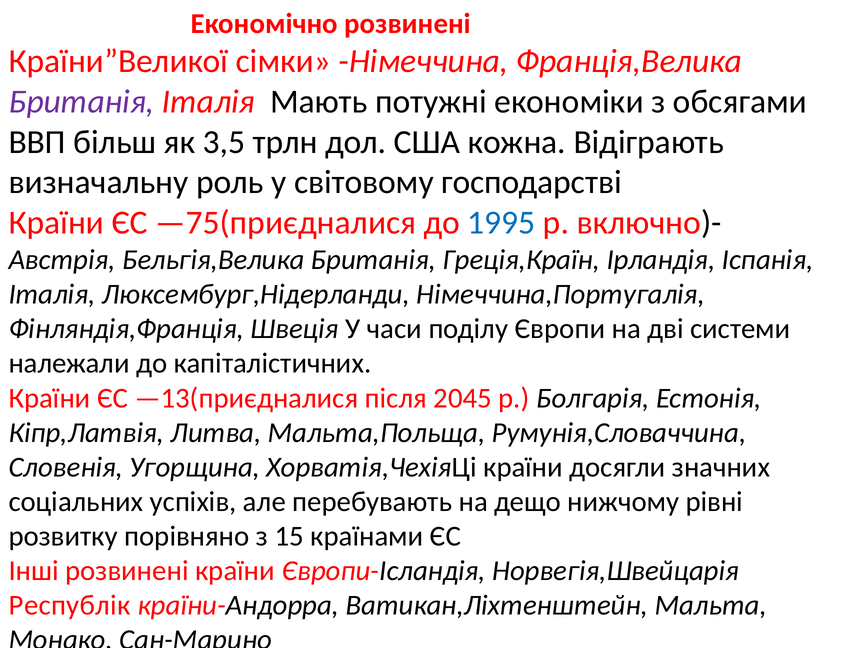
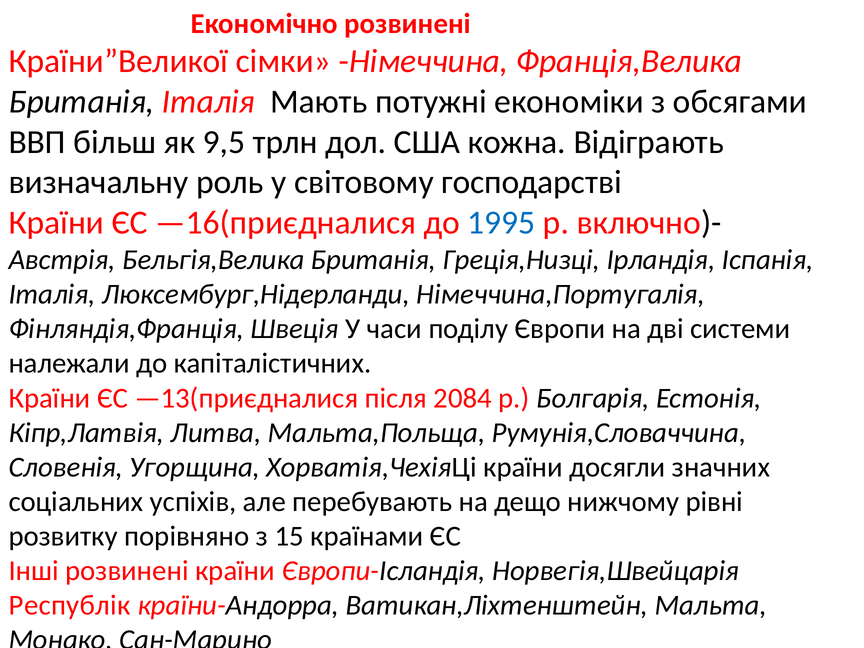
Британія colour: purple -> black (81, 102)
3,5: 3,5 -> 9,5 (224, 142)
—75(приєдналися: —75(приєдналися -> —16(приєдналися (286, 223)
Греція,Країн: Греція,Країн -> Греція,Низці (521, 260)
2045: 2045 -> 2084 (463, 398)
